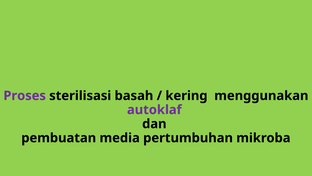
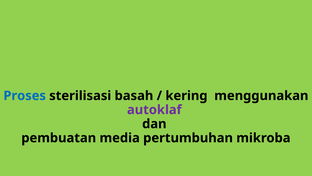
Proses colour: purple -> blue (25, 95)
